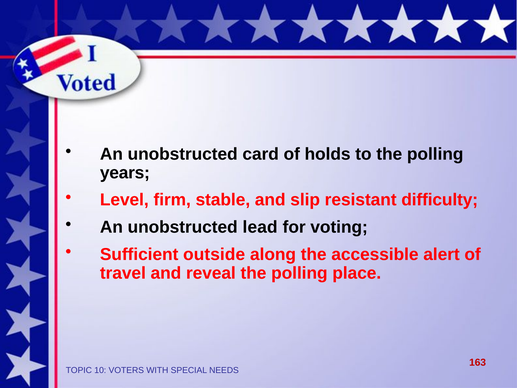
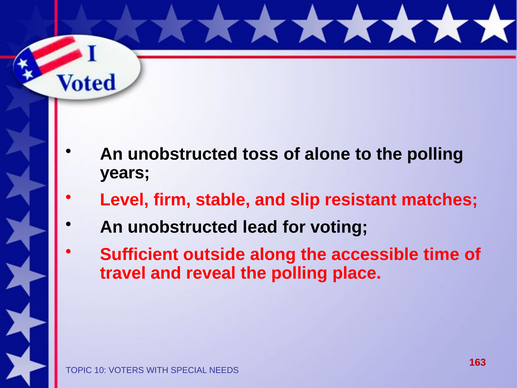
card: card -> toss (261, 154)
holds: holds -> alone (327, 154)
difficulty: difficulty -> matches (440, 200)
alert: alert -> time (441, 254)
